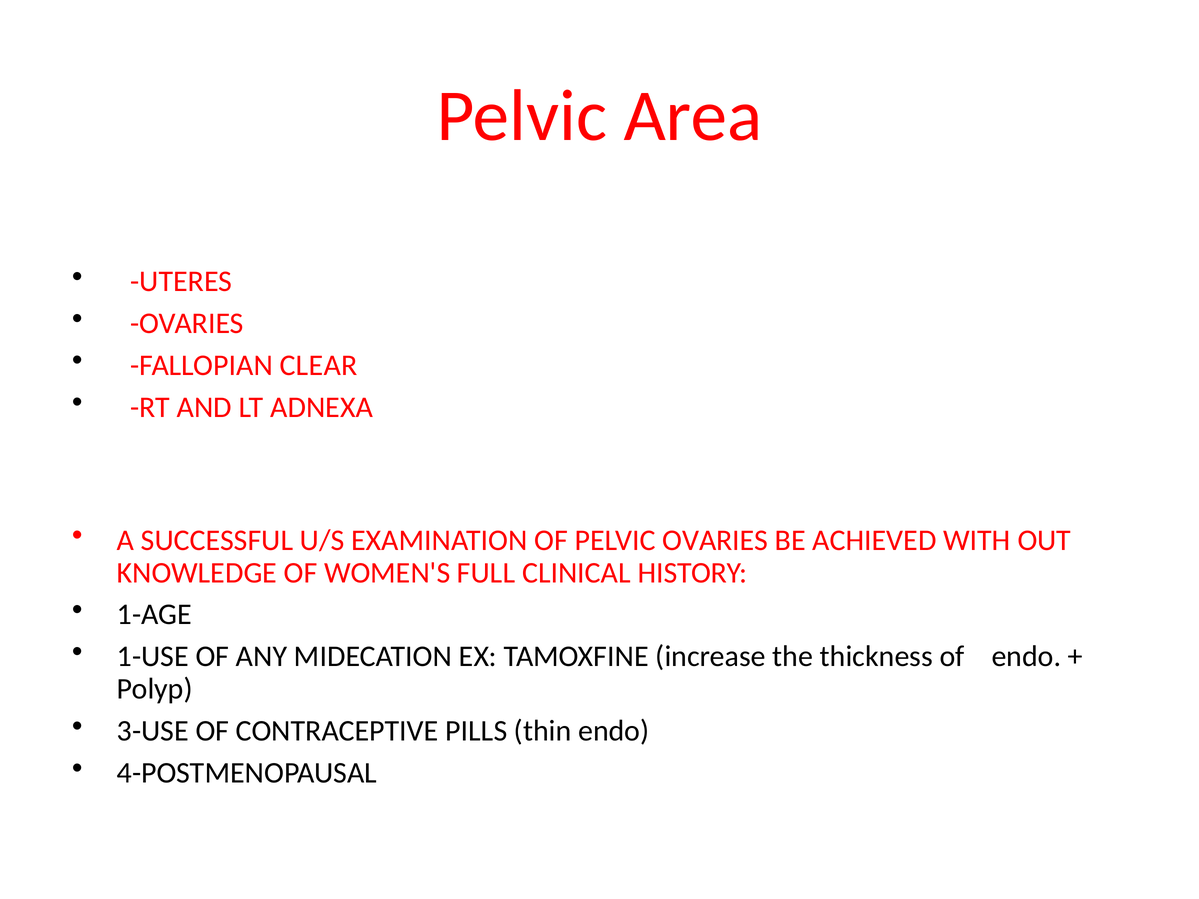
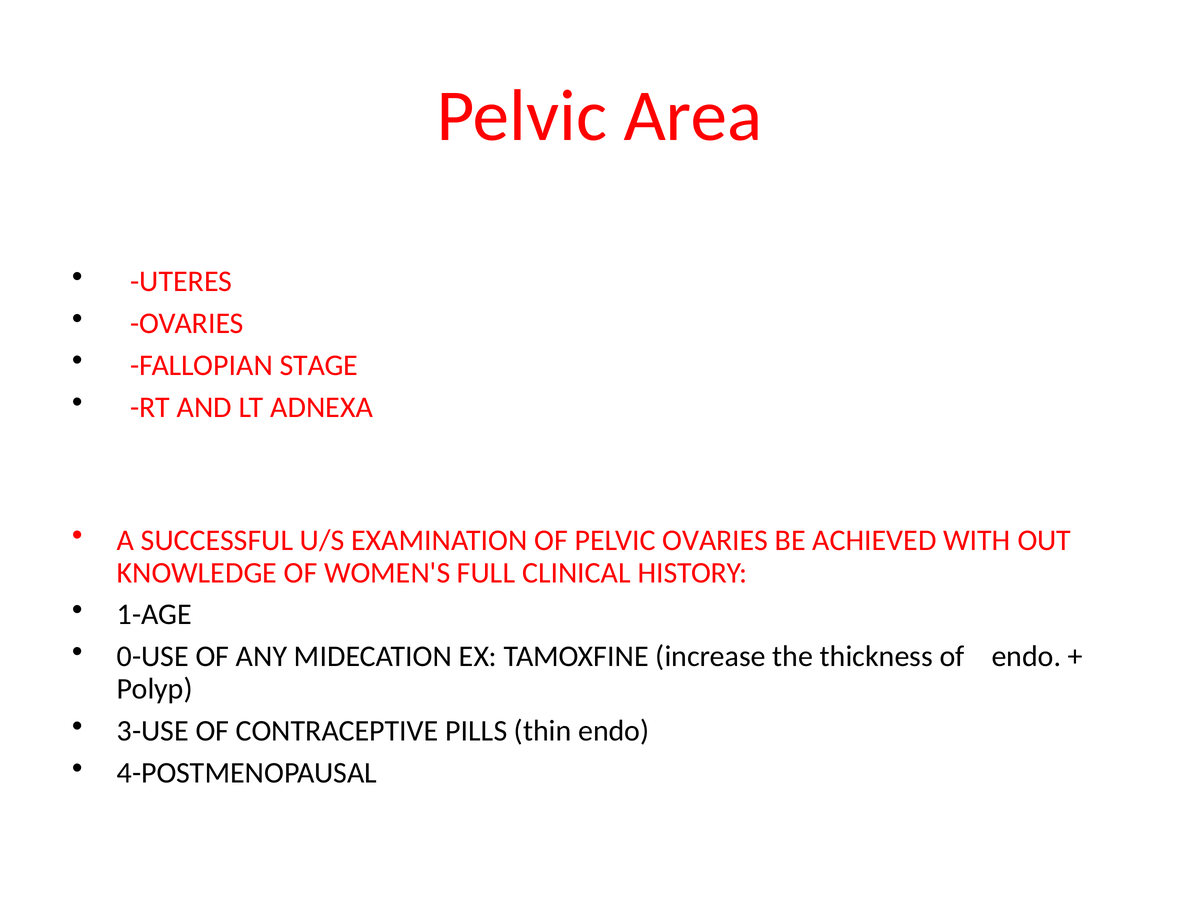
CLEAR: CLEAR -> STAGE (319, 365)
1-USE: 1-USE -> 0-USE (153, 657)
